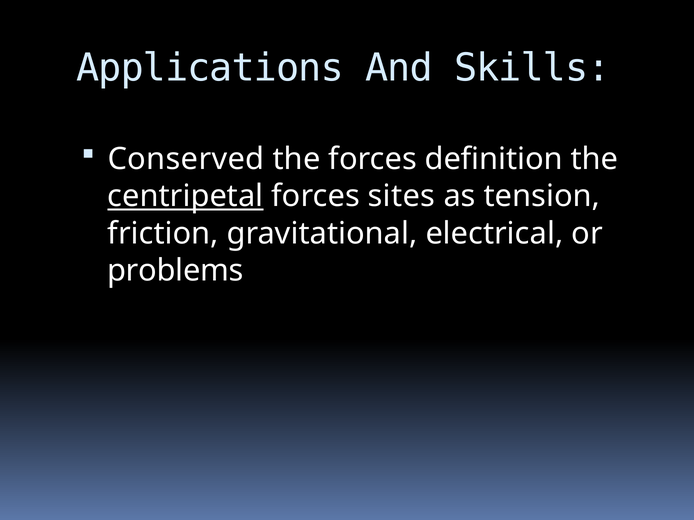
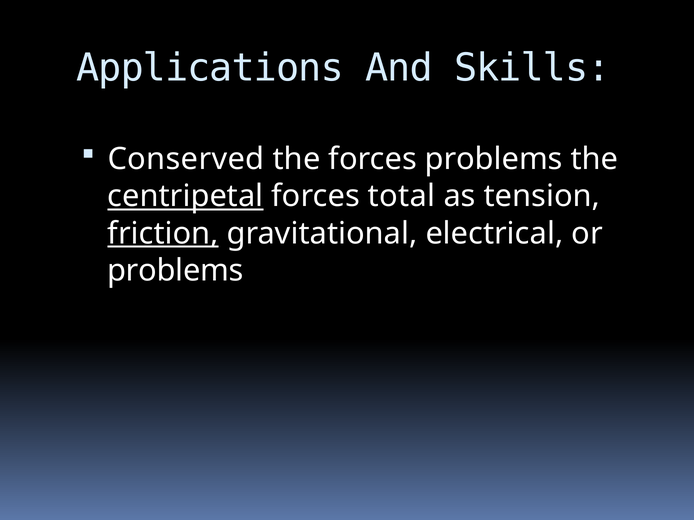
forces definition: definition -> problems (494, 159)
sites: sites -> total (402, 197)
friction underline: none -> present (163, 234)
